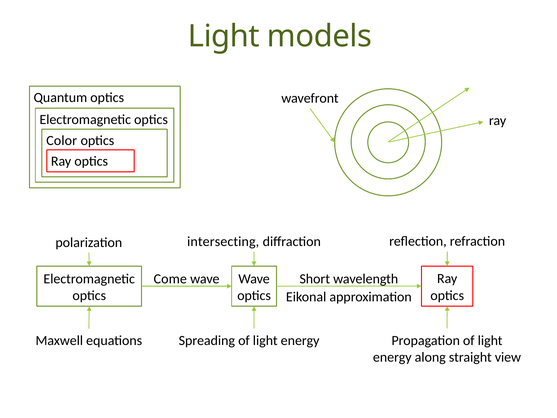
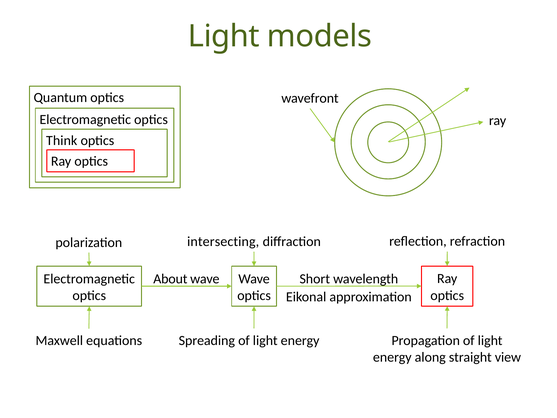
Color: Color -> Think (62, 140)
Come: Come -> About (170, 279)
